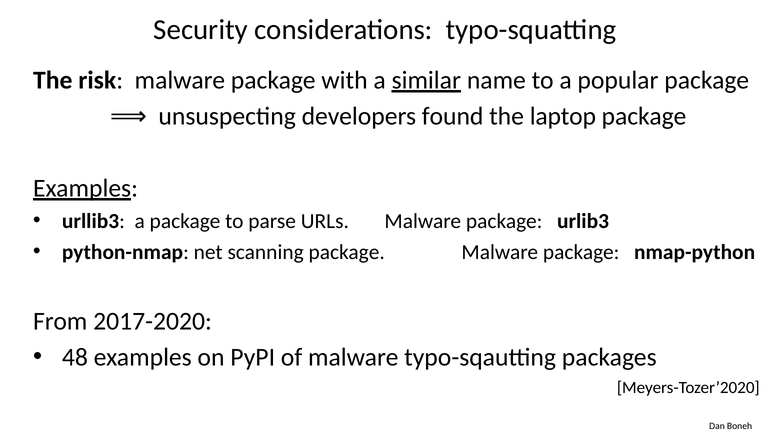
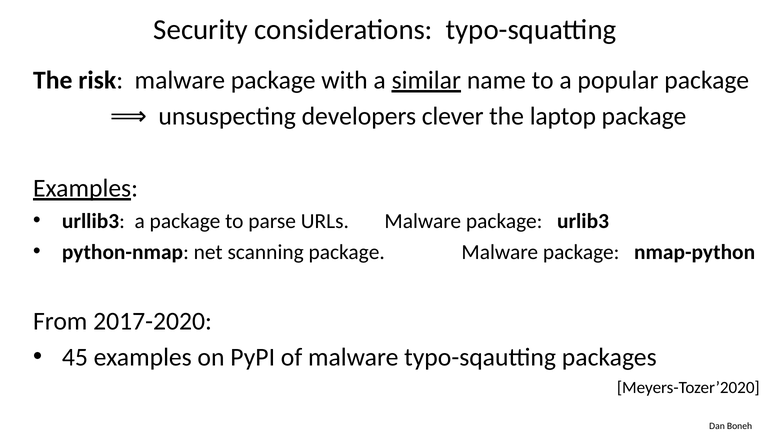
found: found -> clever (453, 116)
48: 48 -> 45 (75, 358)
